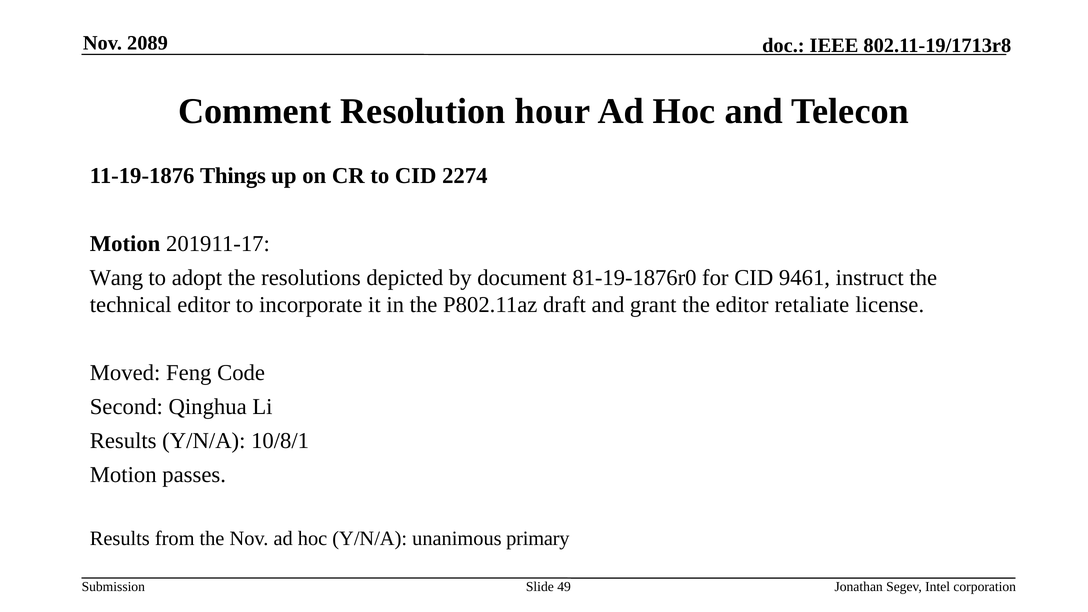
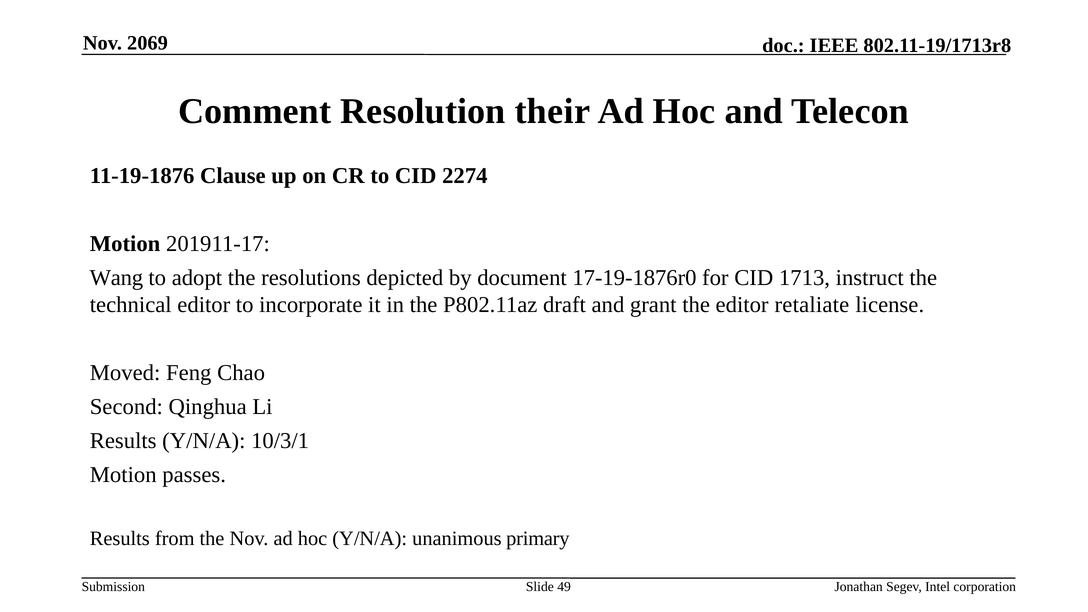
2089: 2089 -> 2069 (147, 43)
hour: hour -> their (552, 111)
Things: Things -> Clause (233, 176)
81-19-1876r0: 81-19-1876r0 -> 17-19-1876r0 (634, 278)
9461: 9461 -> 1713 (805, 278)
Code: Code -> Chao (241, 373)
10/8/1: 10/8/1 -> 10/3/1 (280, 441)
